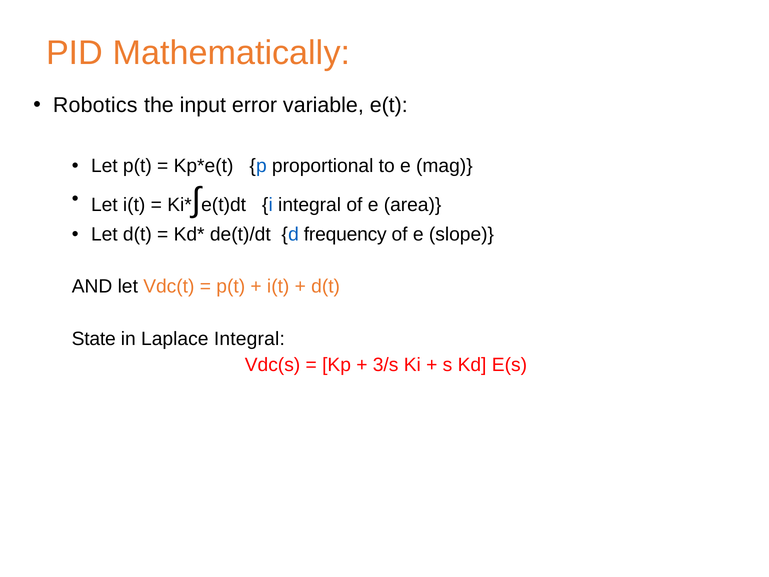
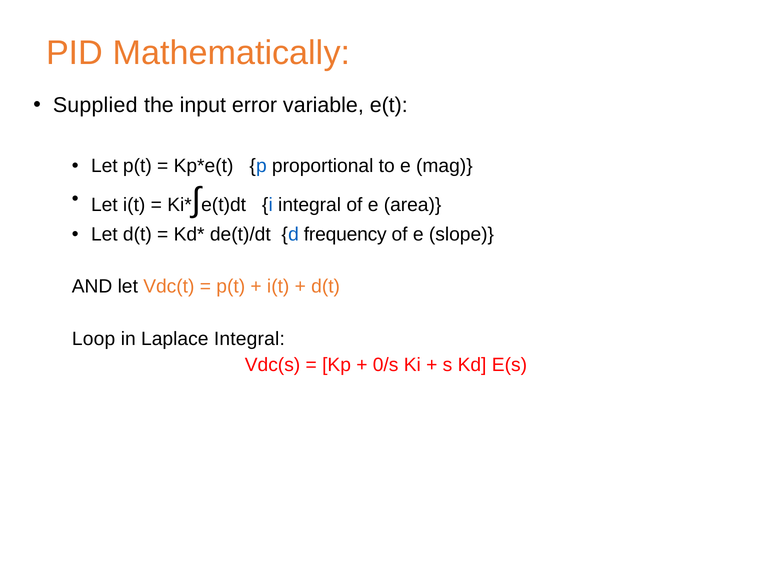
Robotics: Robotics -> Supplied (95, 105)
State: State -> Loop (94, 339)
3/s: 3/s -> 0/s (386, 365)
